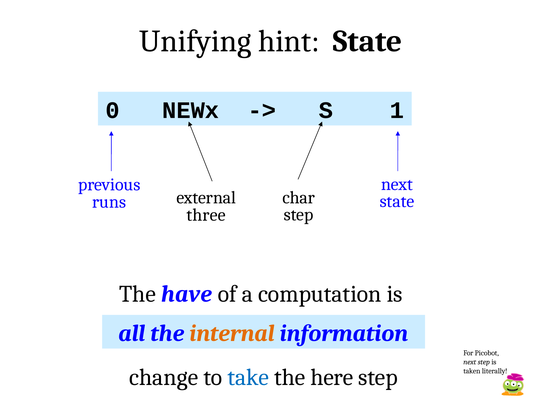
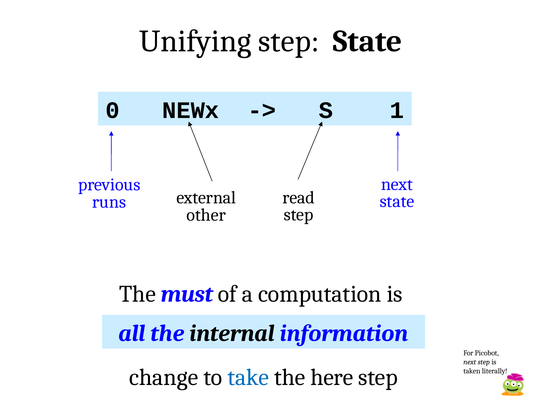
Unifying hint: hint -> step (289, 41)
char: char -> read (299, 198)
three: three -> other (206, 215)
have: have -> must (187, 294)
internal colour: orange -> black (232, 333)
